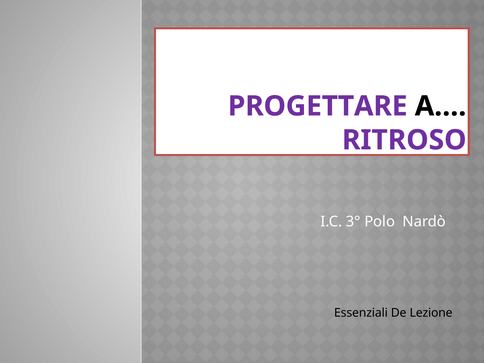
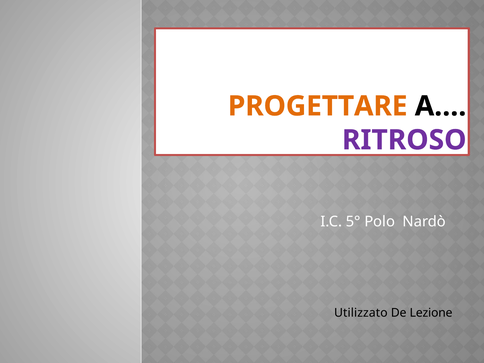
PROGETTARE colour: purple -> orange (318, 106)
3°: 3° -> 5° (353, 222)
Essenziali: Essenziali -> Utilizzato (361, 313)
